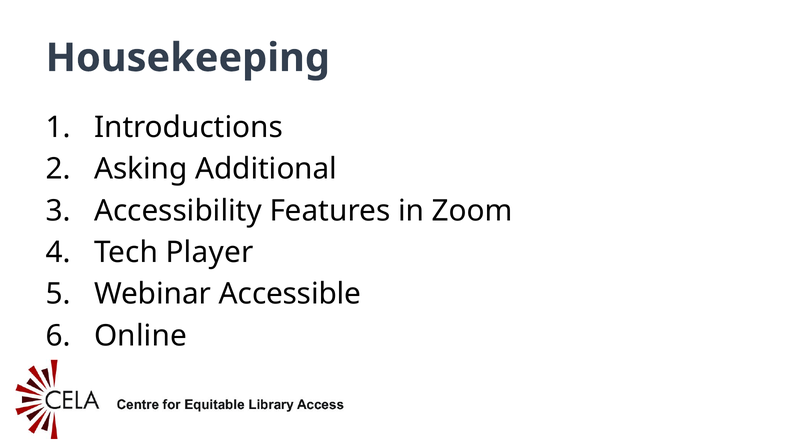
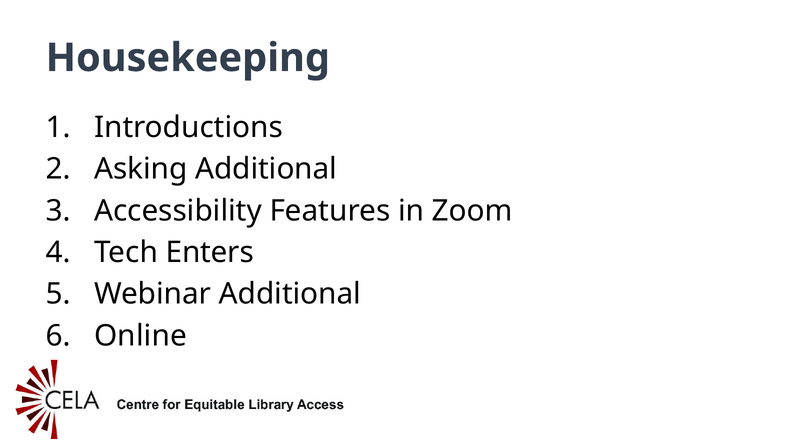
Player: Player -> Enters (210, 252)
Webinar Accessible: Accessible -> Additional (290, 294)
